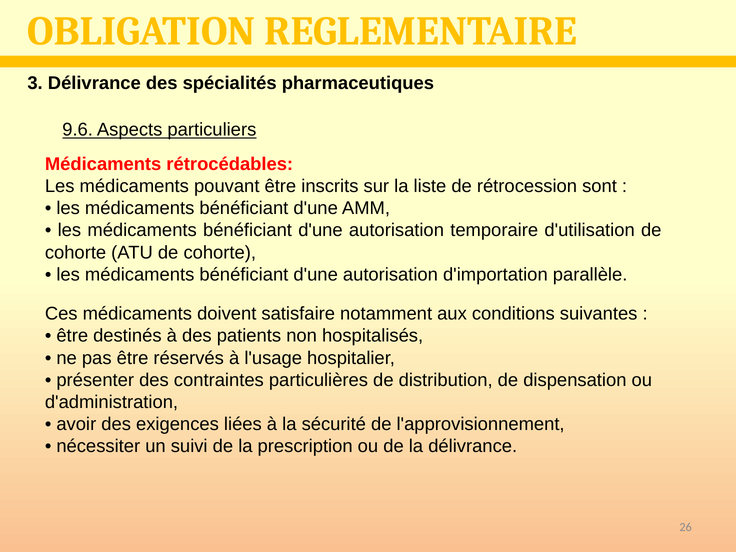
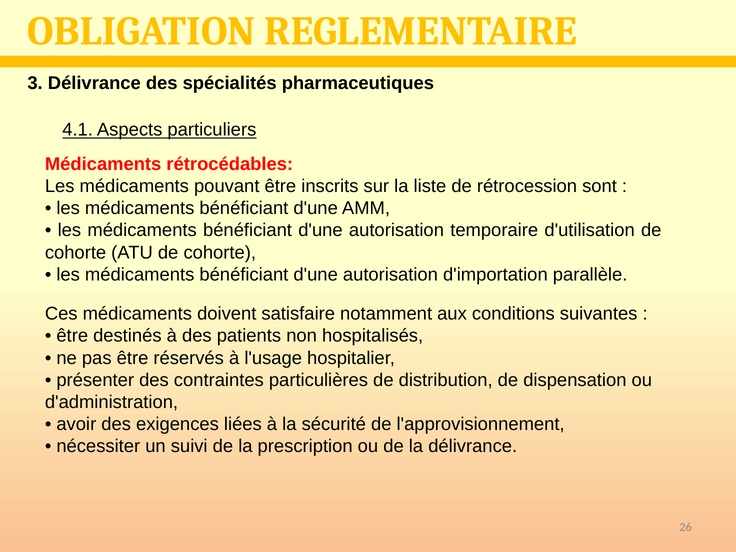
9.6: 9.6 -> 4.1 (78, 130)
